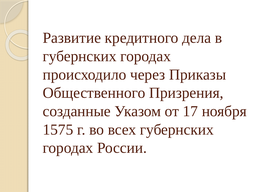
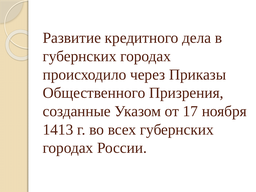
1575: 1575 -> 1413 (58, 130)
